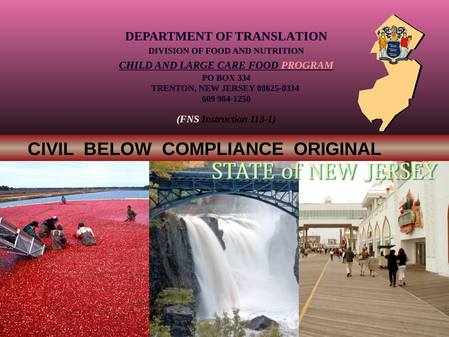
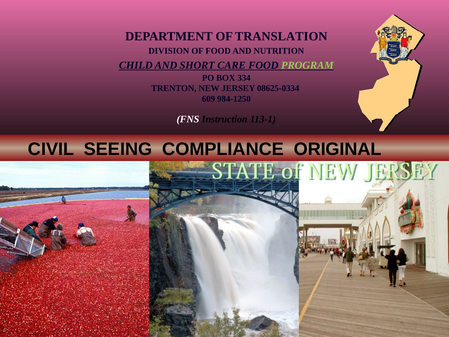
LARGE: LARGE -> SHORT (197, 65)
PROGRAM colour: pink -> light green (307, 65)
BELOW: BELOW -> SEEING (118, 149)
